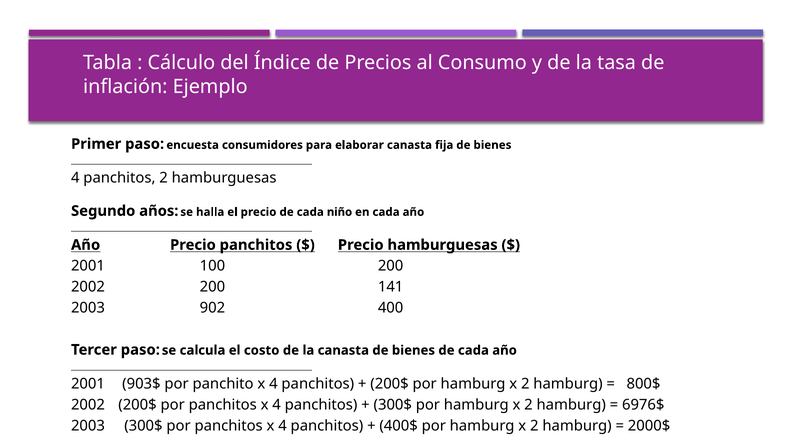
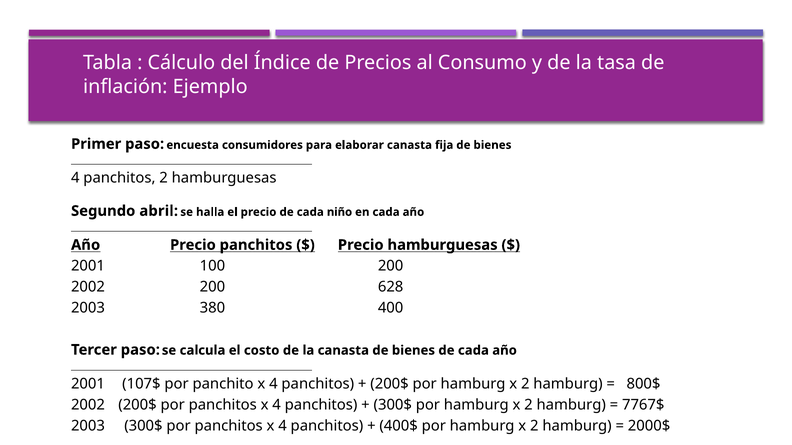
años: años -> abril (159, 211)
141: 141 -> 628 (391, 287)
902: 902 -> 380 (212, 308)
903$: 903$ -> 107$ (141, 384)
6976$: 6976$ -> 7767$ (643, 405)
